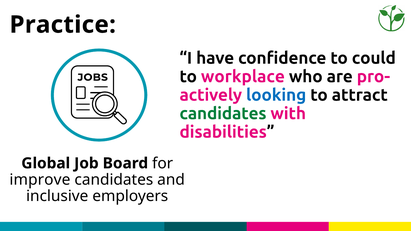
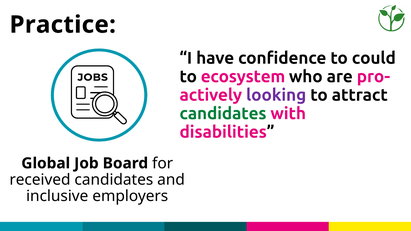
workplace: workplace -> ecosystem (243, 77)
looking colour: blue -> purple (276, 95)
improve: improve -> received (40, 180)
